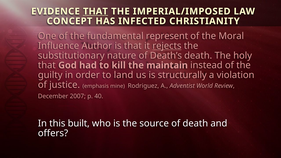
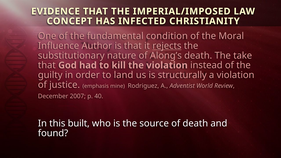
THAT underline: present -> none (95, 11)
represent: represent -> condition (167, 36)
Death’s: Death’s -> Along’s (166, 56)
holy: holy -> take (243, 56)
the maintain: maintain -> violation (167, 65)
offers: offers -> found (53, 133)
